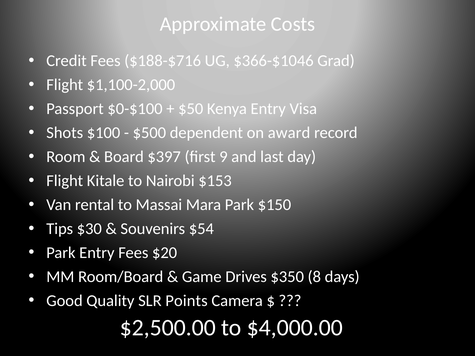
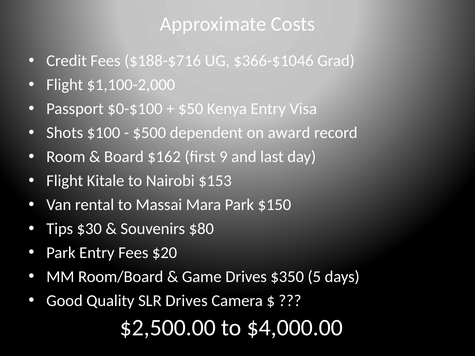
$397: $397 -> $162 (164, 157)
$54: $54 -> $80 (201, 229)
8: 8 -> 5 (314, 277)
SLR Points: Points -> Drives (187, 301)
